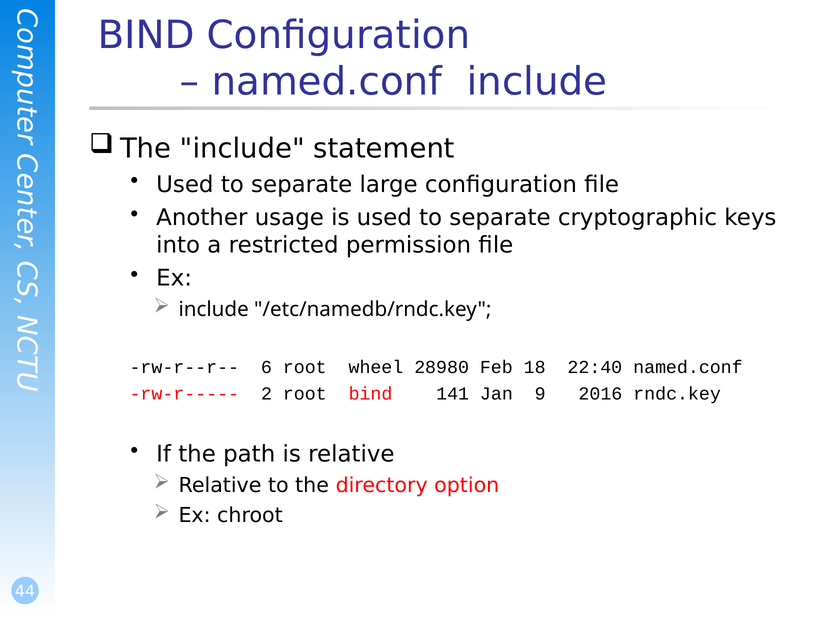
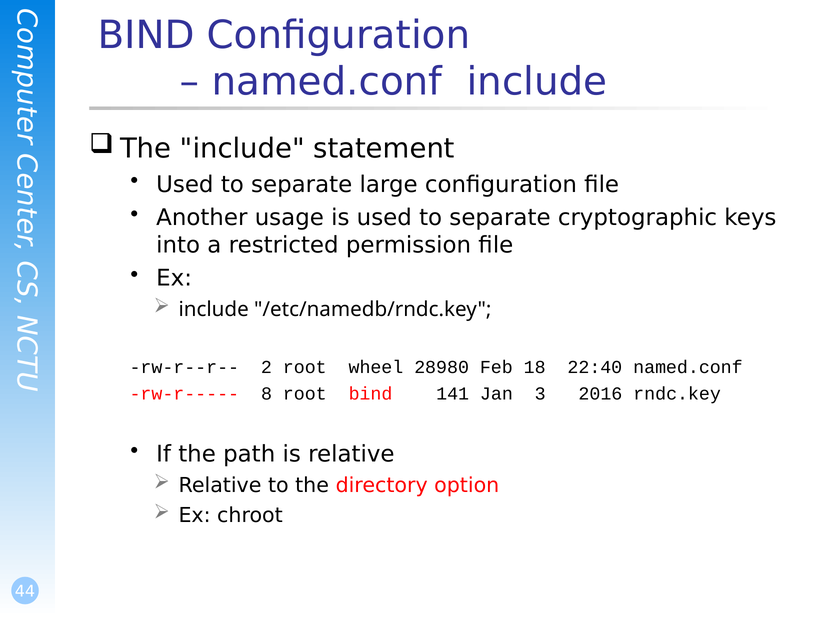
6: 6 -> 2 (266, 367)
2: 2 -> 8 (267, 394)
9: 9 -> 3 (540, 394)
